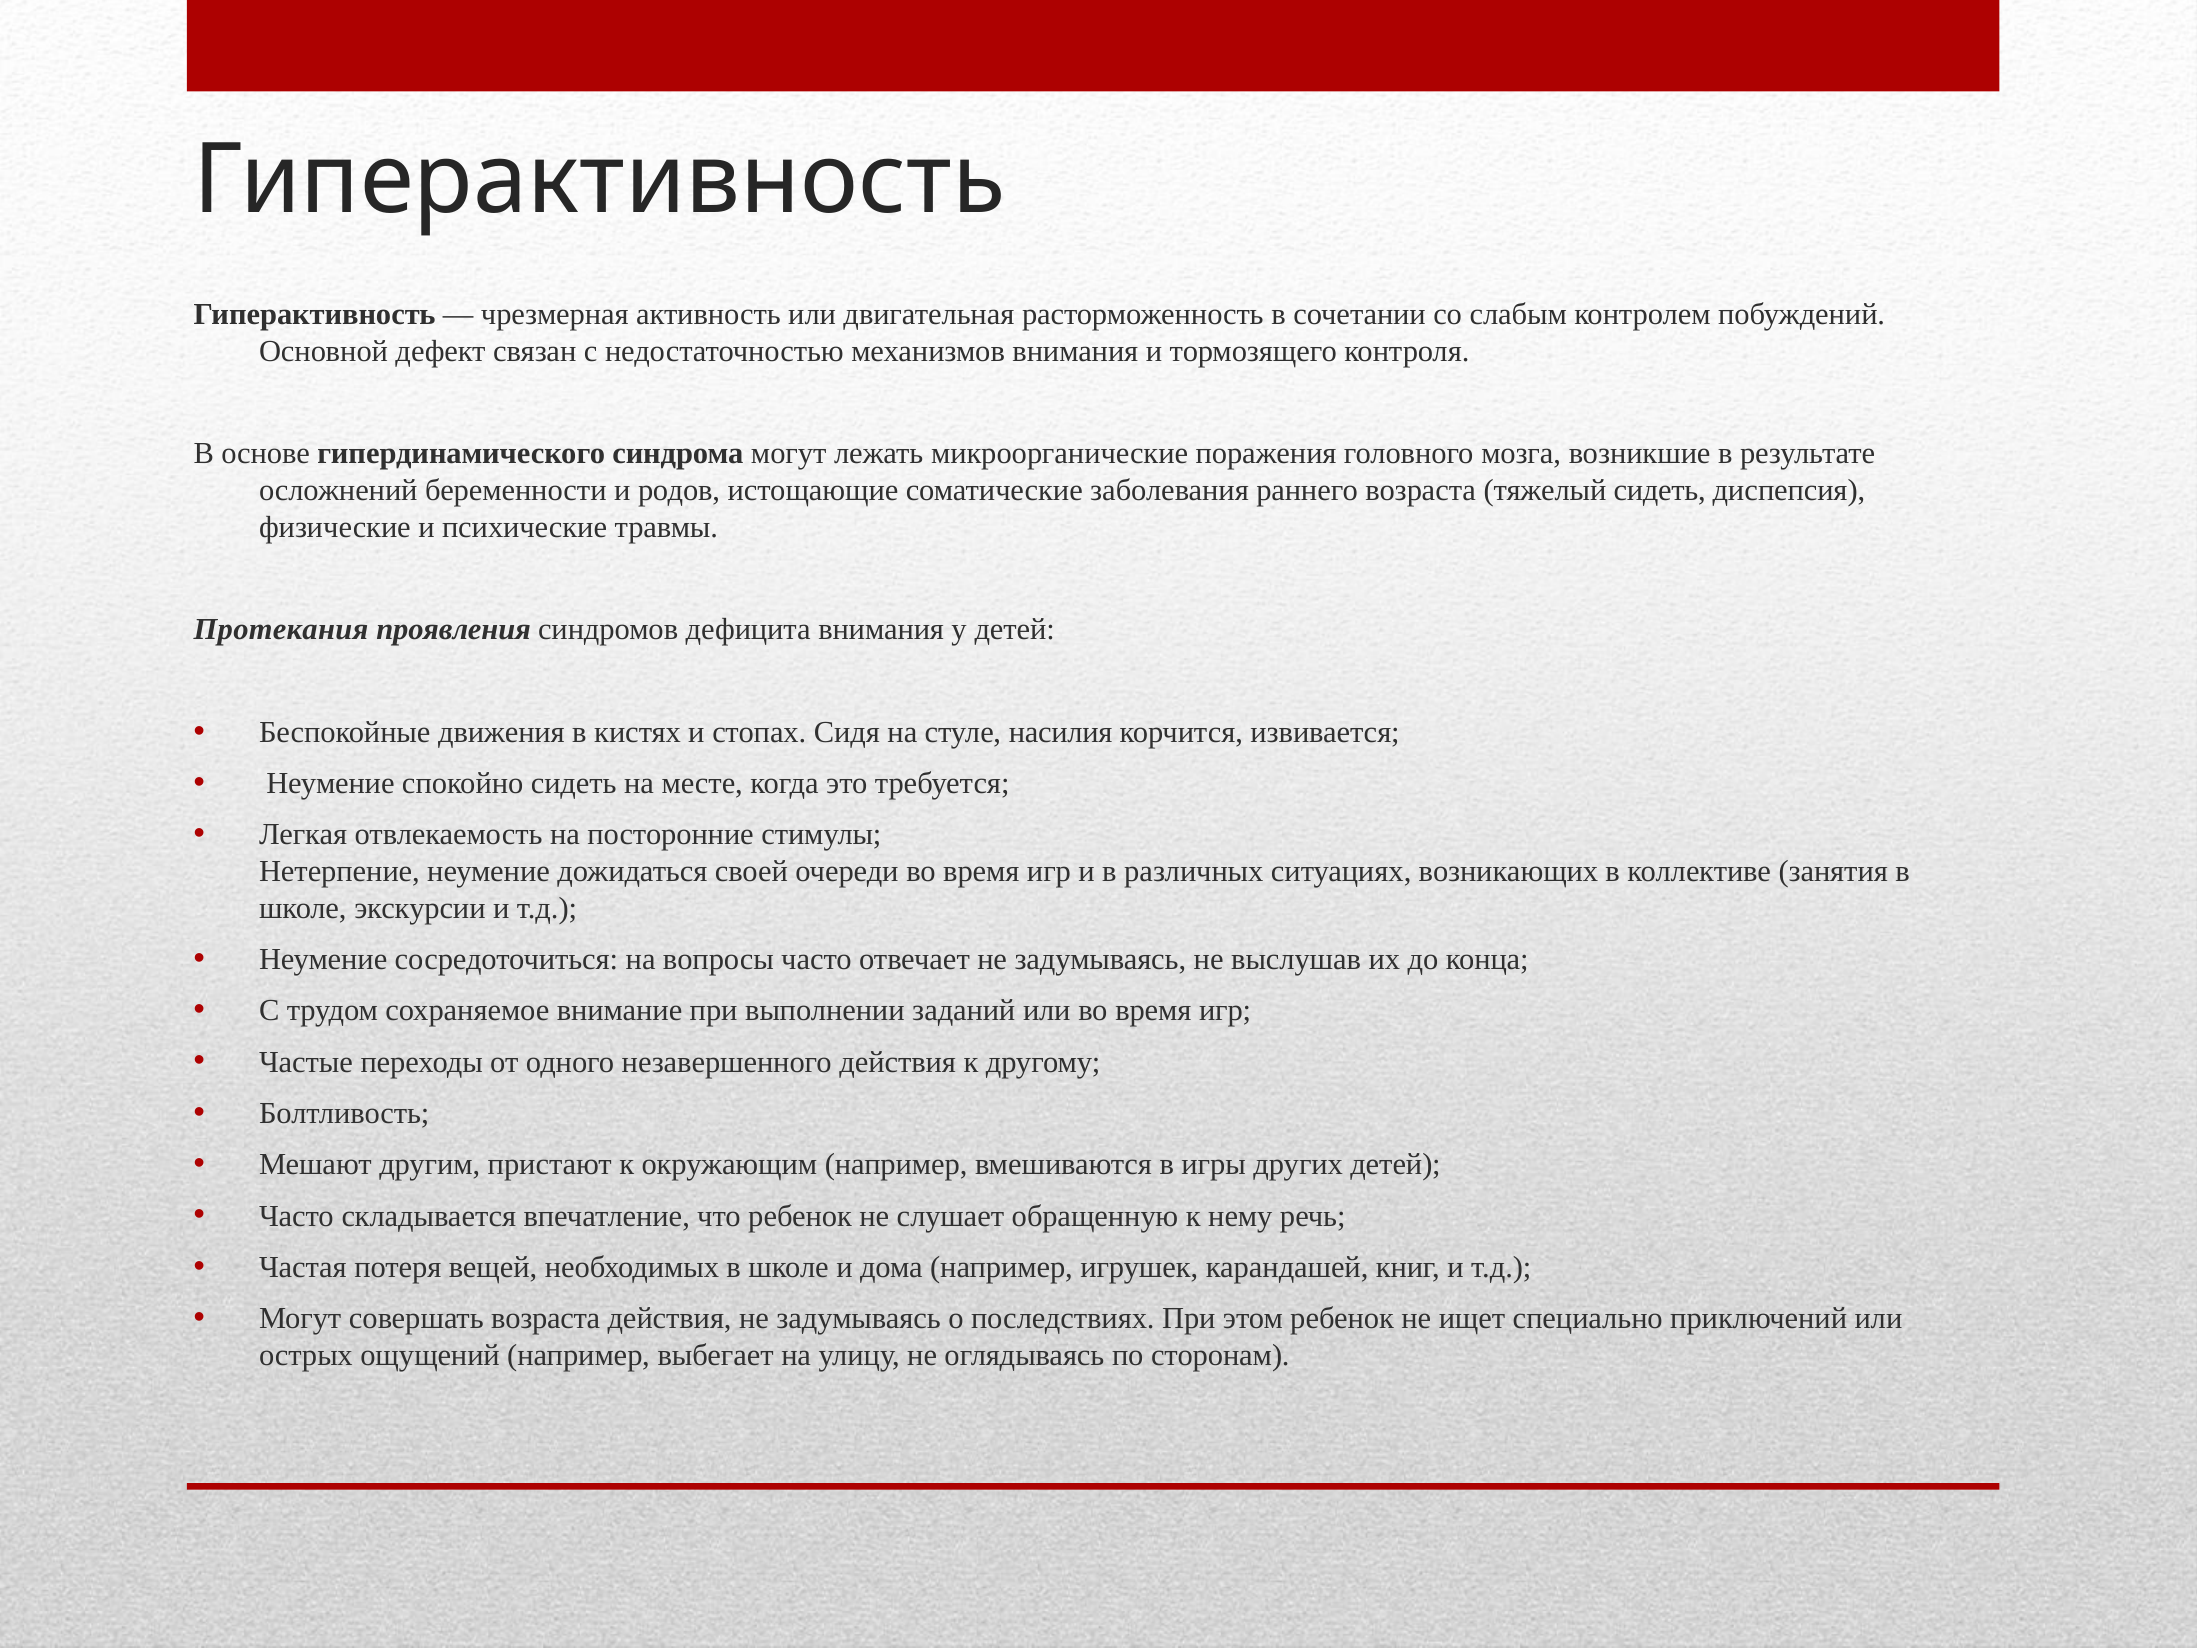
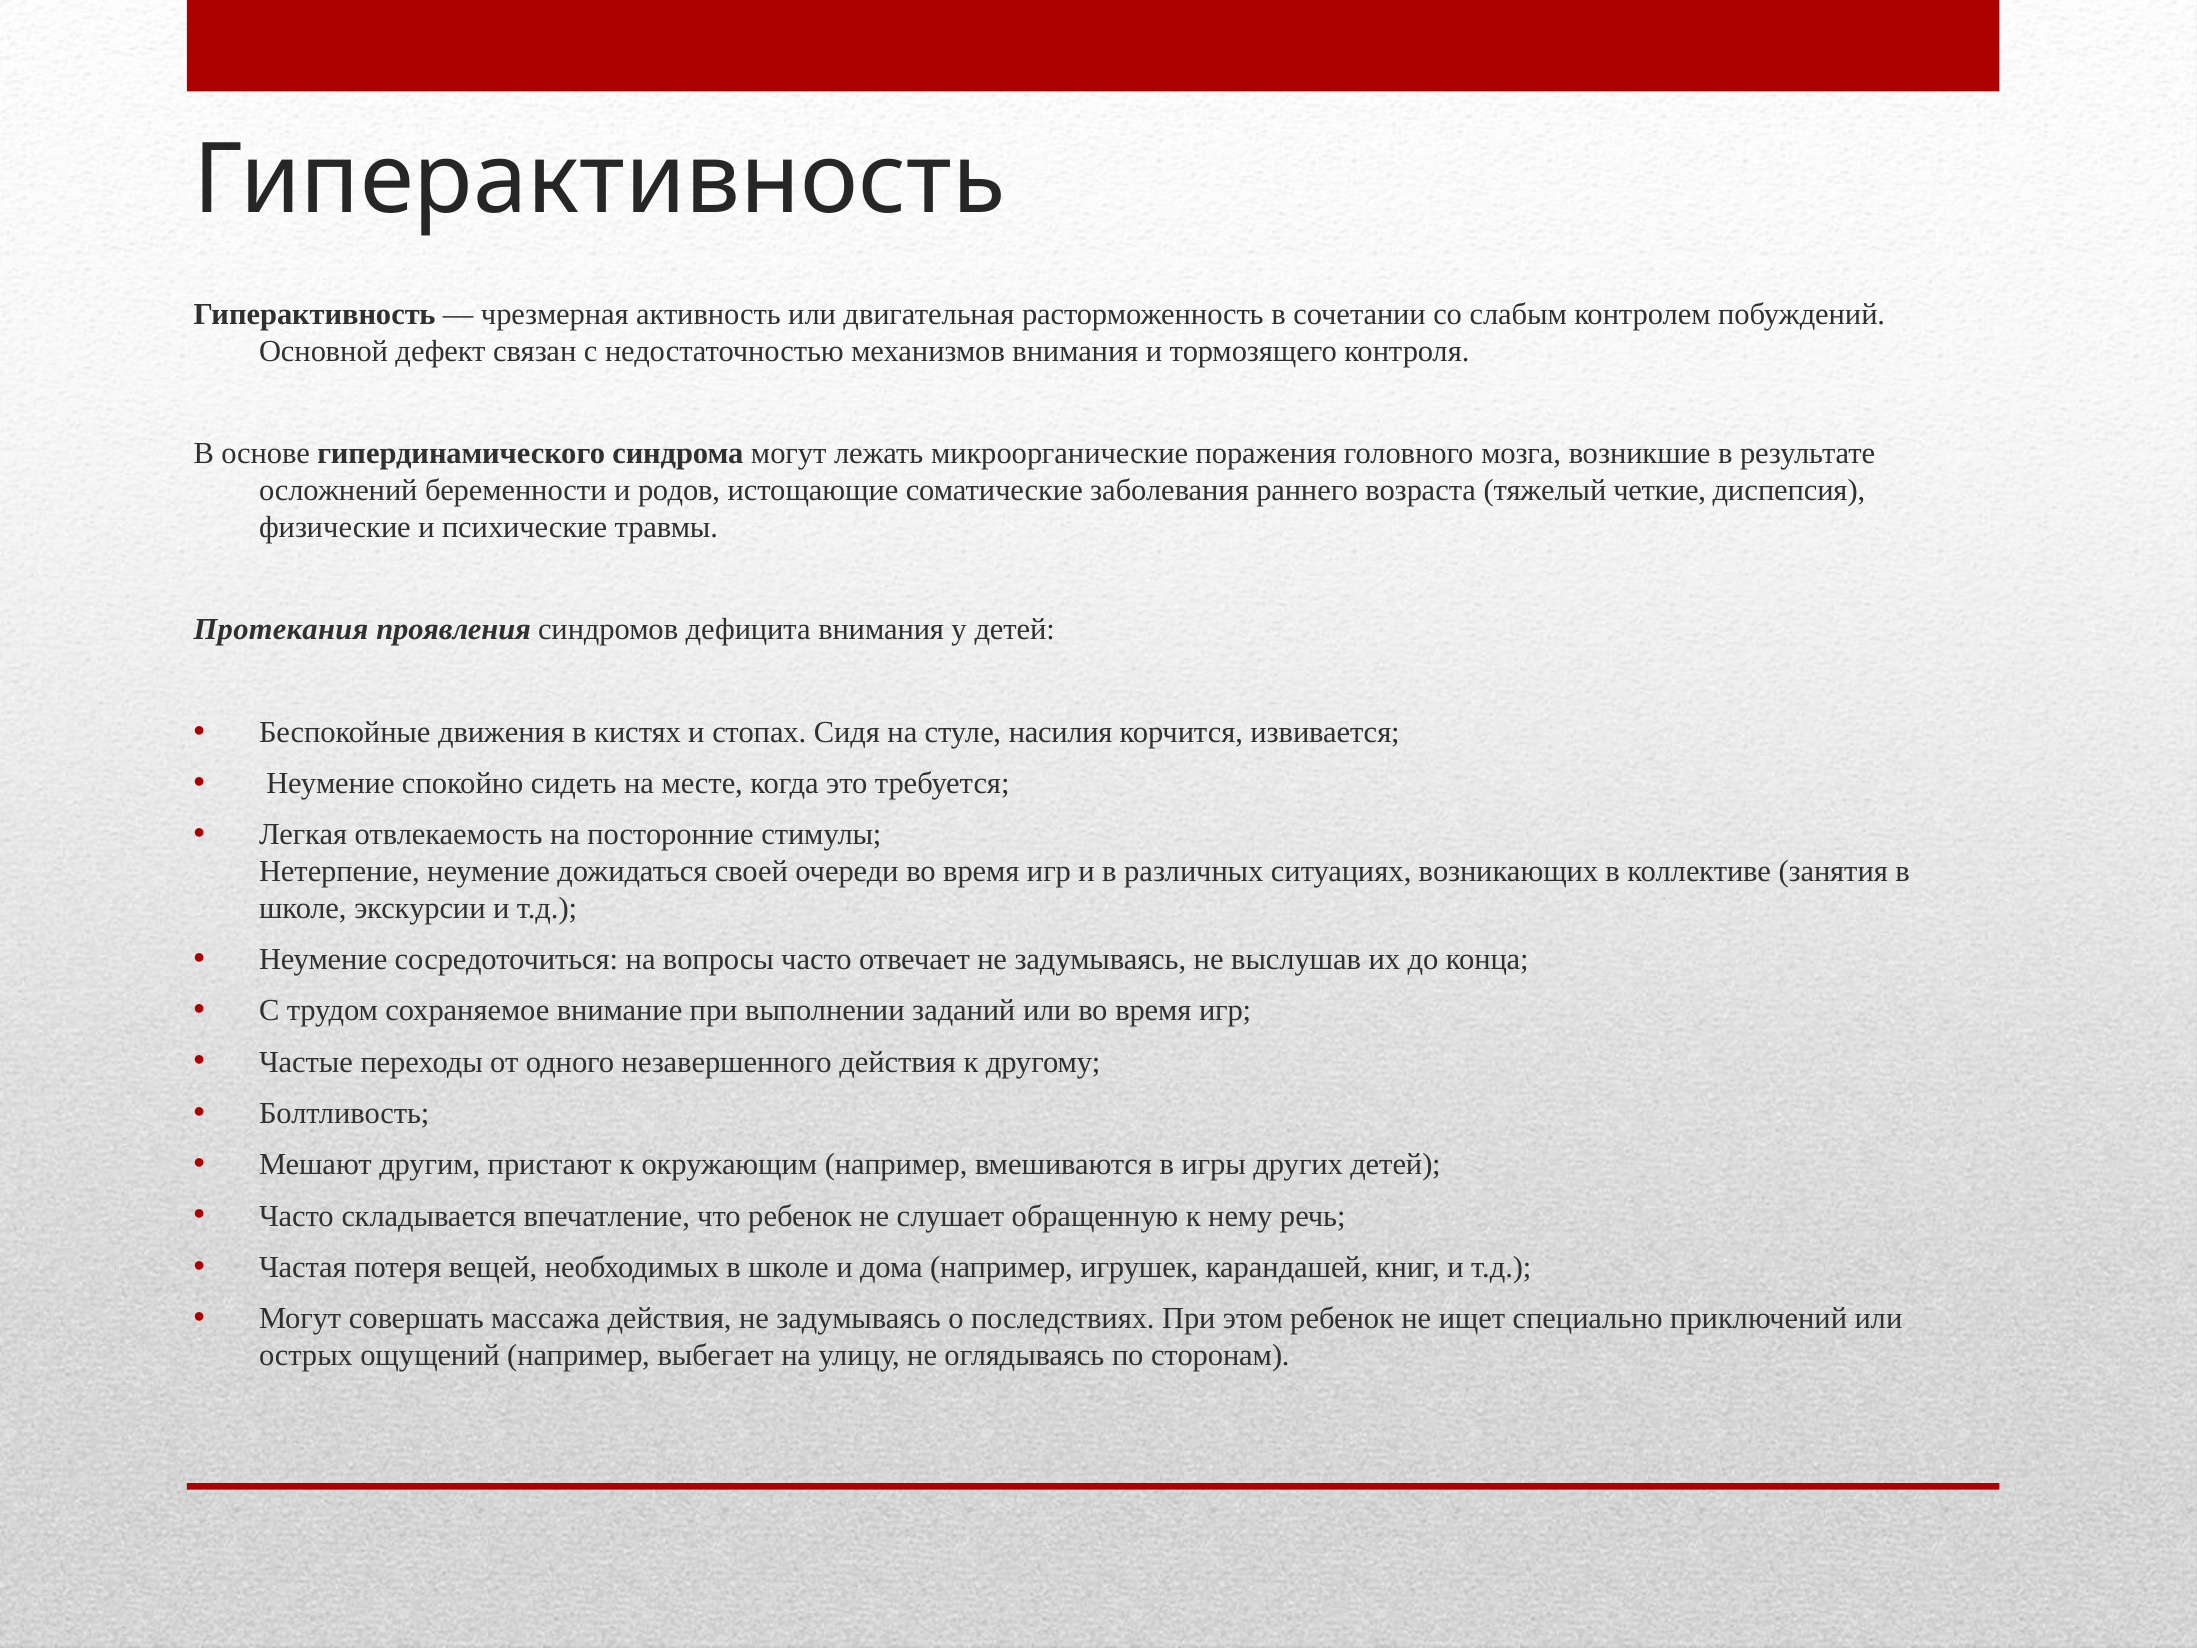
тяжелый сидеть: сидеть -> четкие (1660, 490)
совершать возраста: возраста -> массажа (545, 1318)
